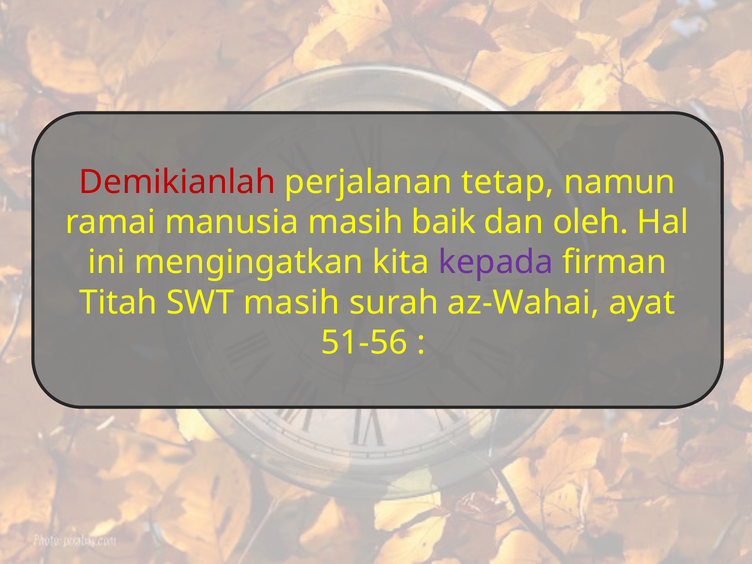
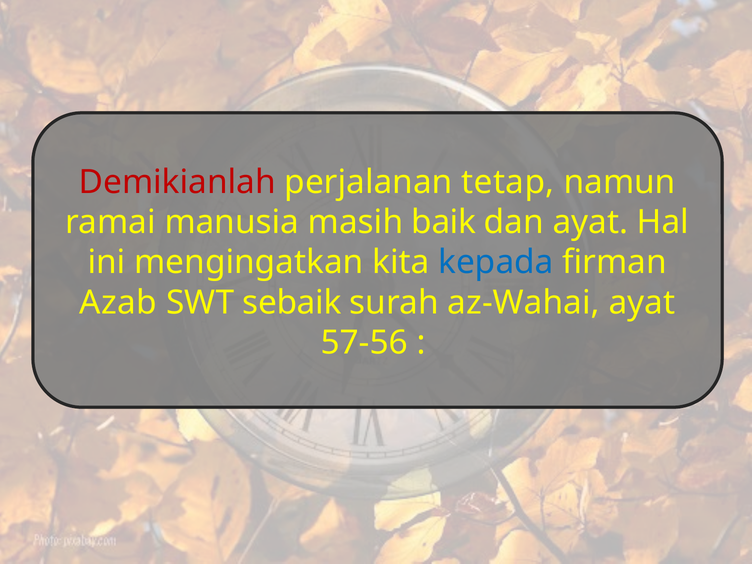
dan oleh: oleh -> ayat (590, 222)
kepada colour: purple -> blue (496, 262)
Titah: Titah -> Azab (118, 302)
SWT masih: masih -> sebaik (292, 302)
51-56: 51-56 -> 57-56 (364, 343)
